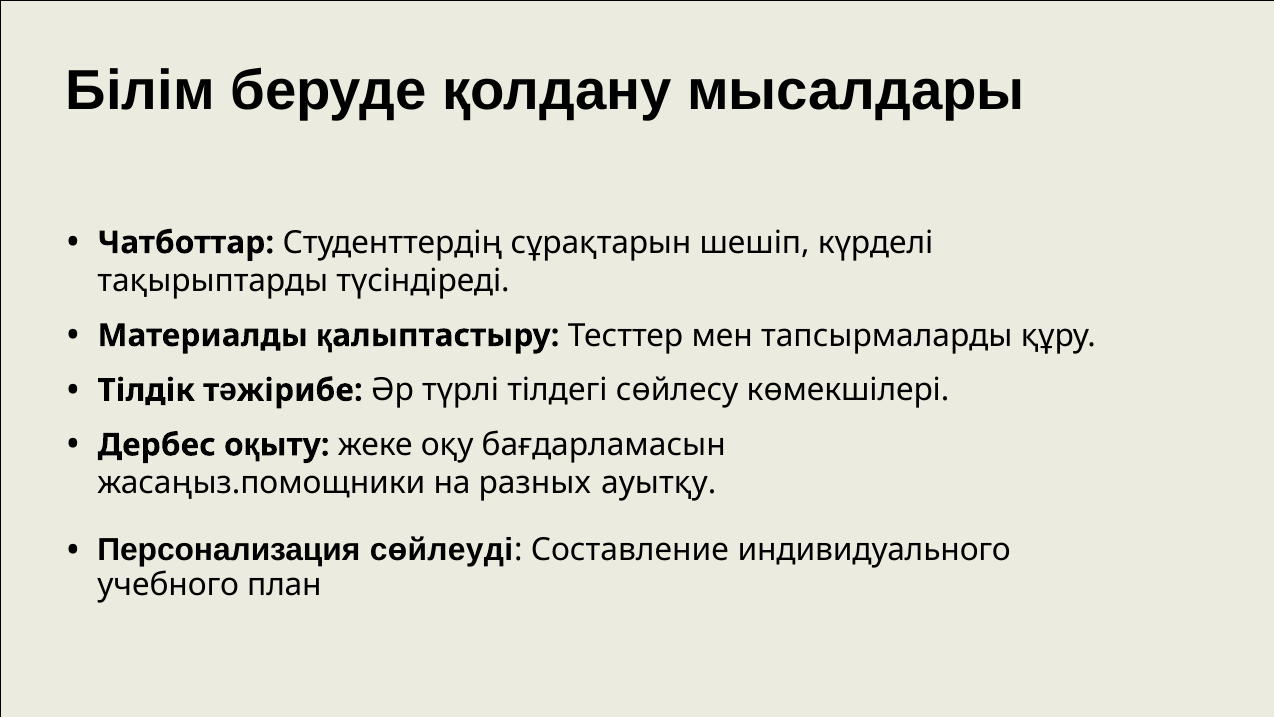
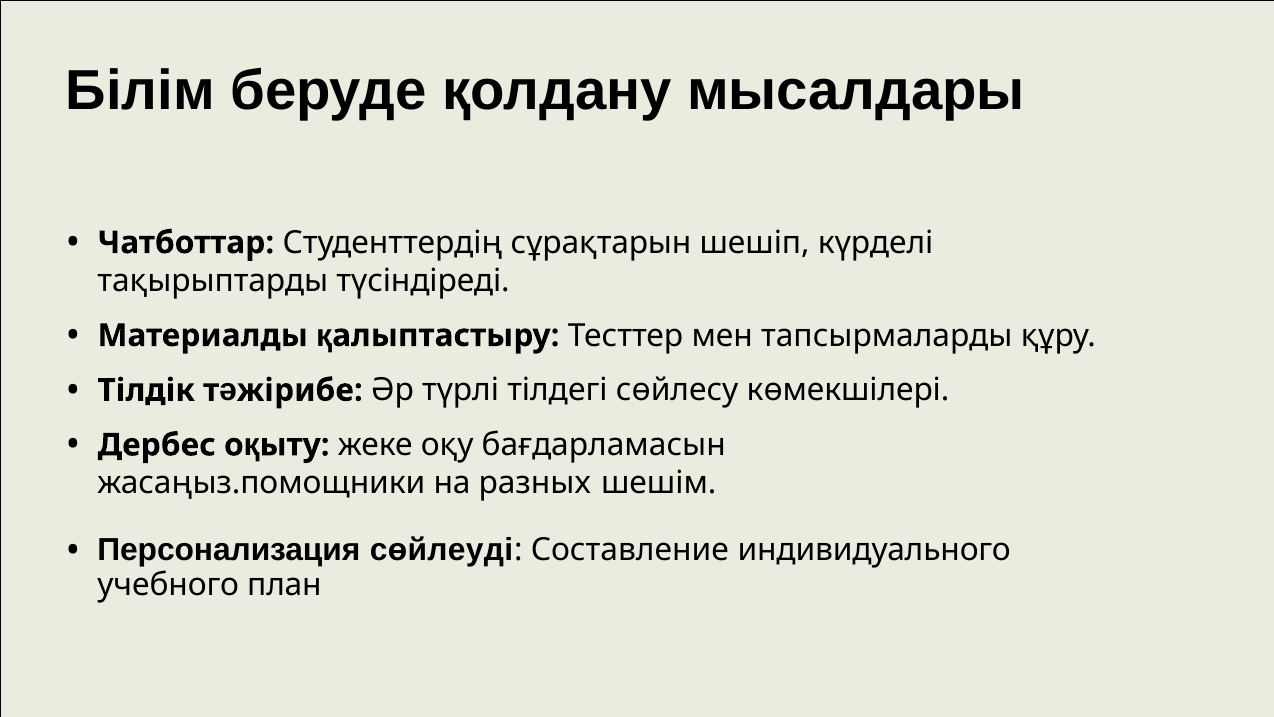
ауытқу: ауытқу -> шешім (659, 483)
